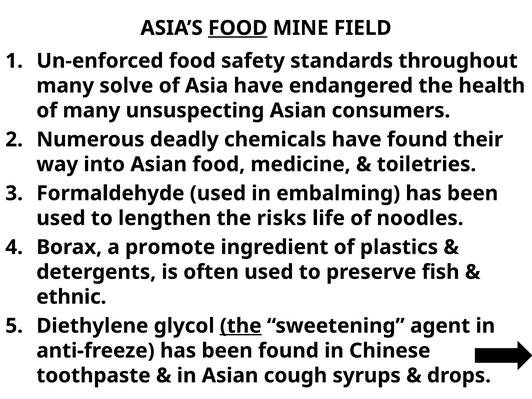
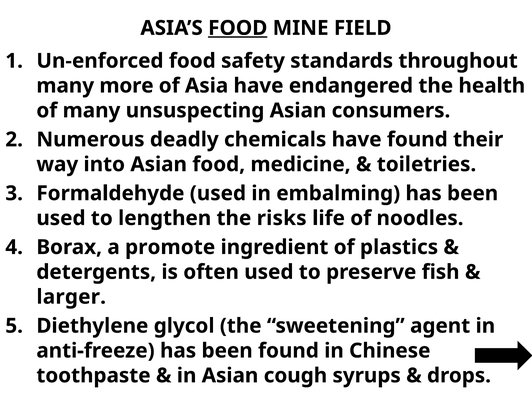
solve: solve -> more (126, 86)
ethnic: ethnic -> larger (71, 297)
the underline: present -> none (241, 326)
